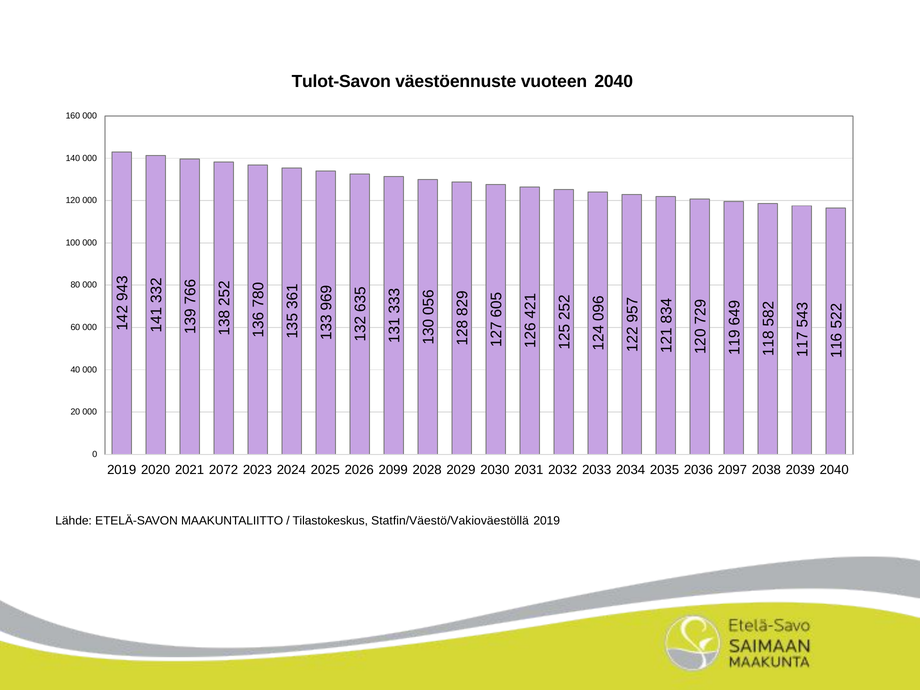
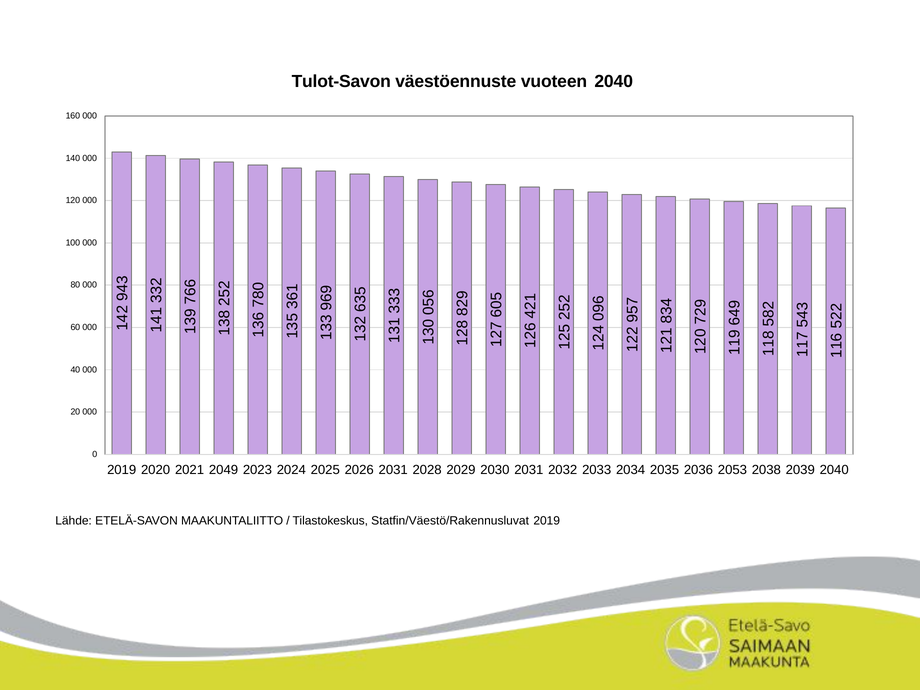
2072: 2072 -> 2049 (224, 470)
2026 2099: 2099 -> 2031 (393, 470)
2097: 2097 -> 2053 (732, 470)
Statfin/Väestö/Vakioväestöllä: Statfin/Väestö/Vakioväestöllä -> Statfin/Väestö/Rakennusluvat (450, 521)
